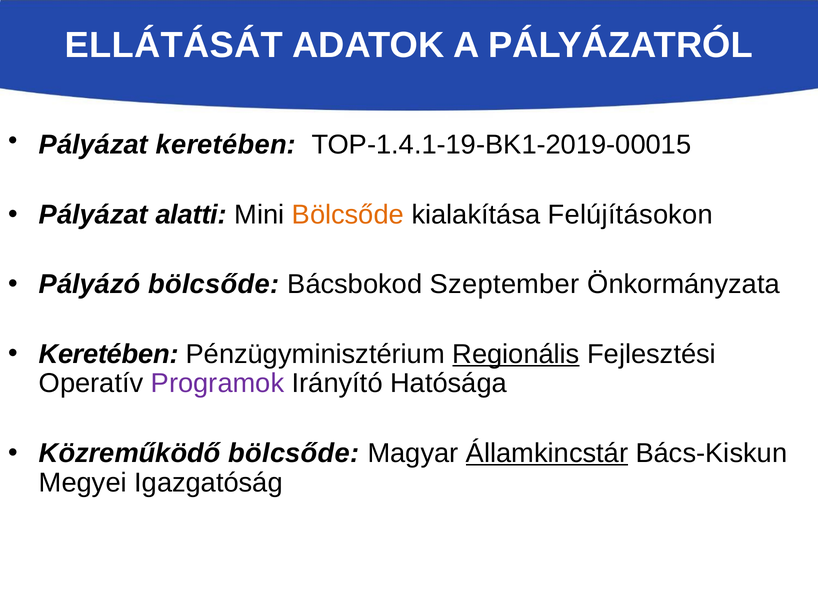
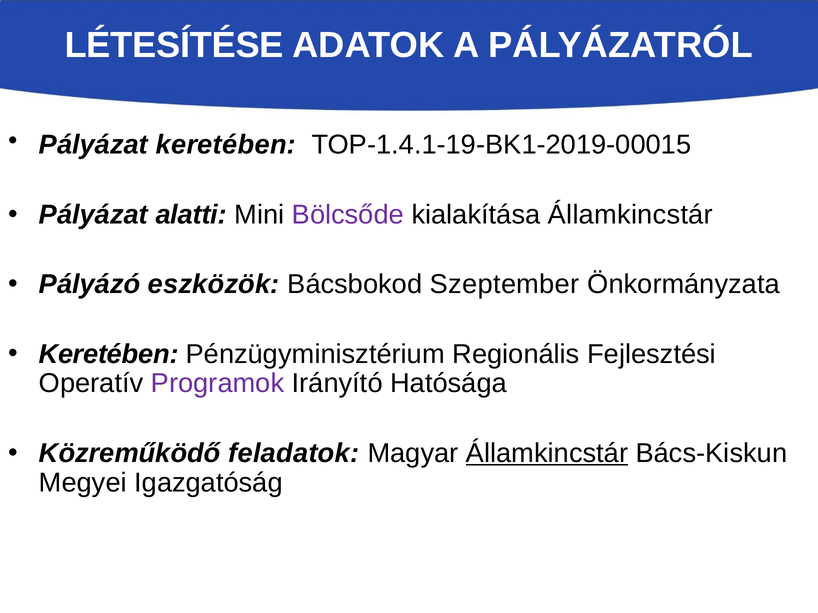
ELLÁTÁSÁT: ELLÁTÁSÁT -> LÉTESÍTÉSE (174, 45)
Bölcsőde colour: orange -> purple (348, 215)
kialakítása Felújításokon: Felújításokon -> Államkincstár (630, 215)
Pályázó bölcsőde: bölcsőde -> eszközök (214, 285)
Regionális underline: present -> none (516, 354)
Közreműködő bölcsőde: bölcsőde -> feladatok (294, 453)
